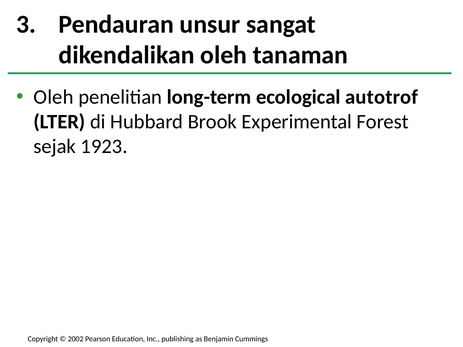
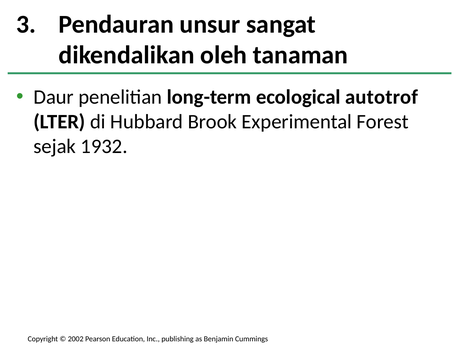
Oleh: Oleh -> Daur (54, 97)
1923: 1923 -> 1932 (104, 147)
